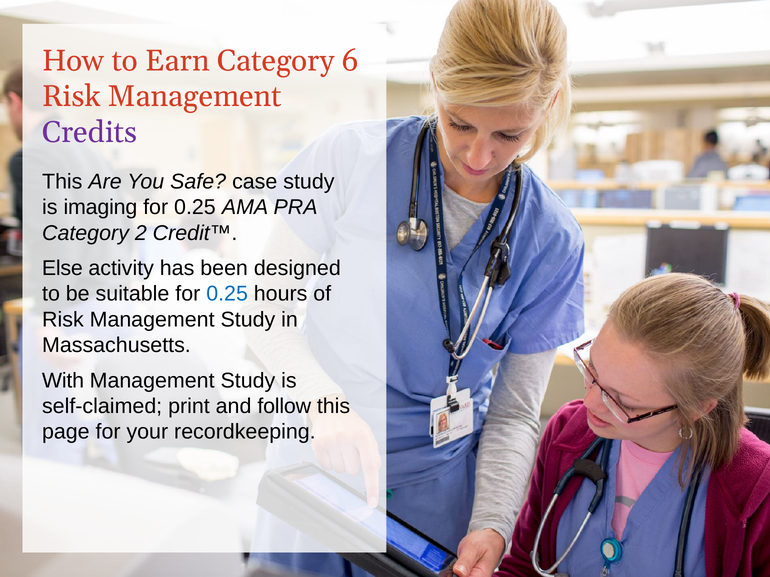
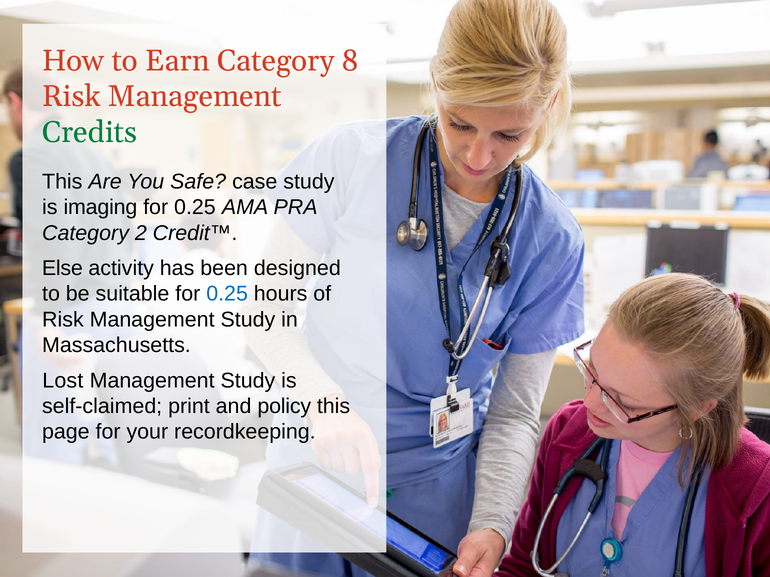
6: 6 -> 8 (350, 61)
Credits colour: purple -> green (90, 133)
With: With -> Lost (63, 381)
follow: follow -> policy (284, 406)
